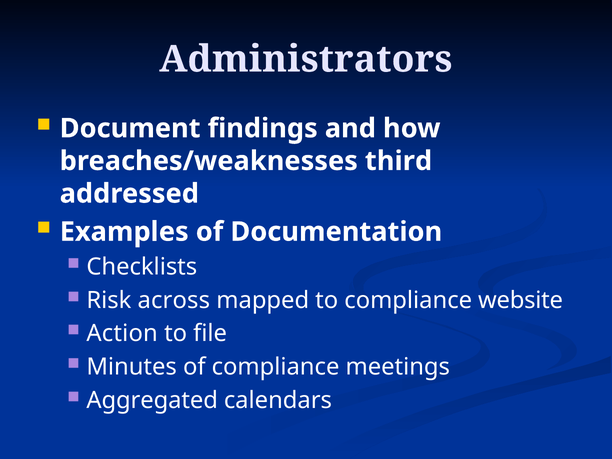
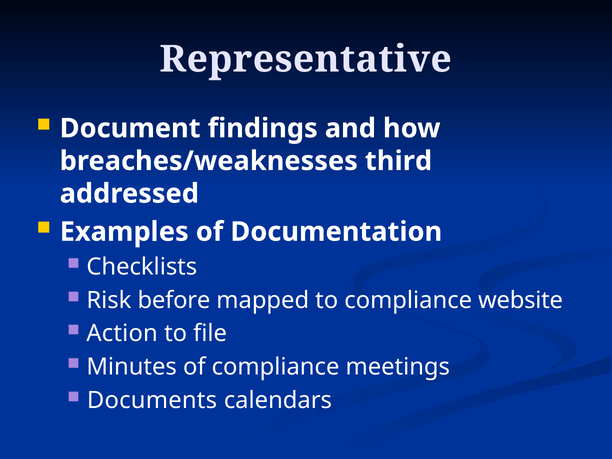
Administrators: Administrators -> Representative (306, 59)
across: across -> before (174, 300)
Aggregated: Aggregated -> Documents (152, 400)
